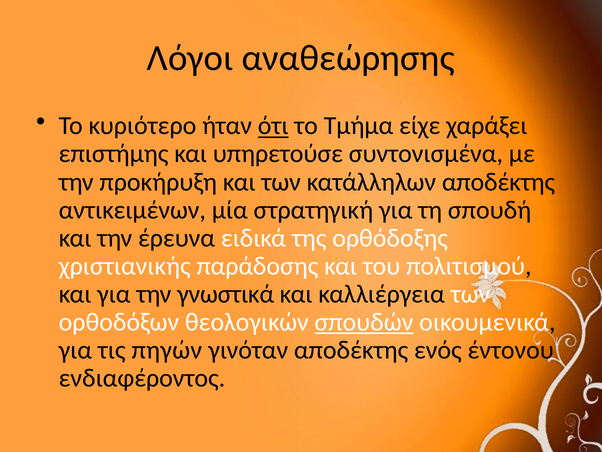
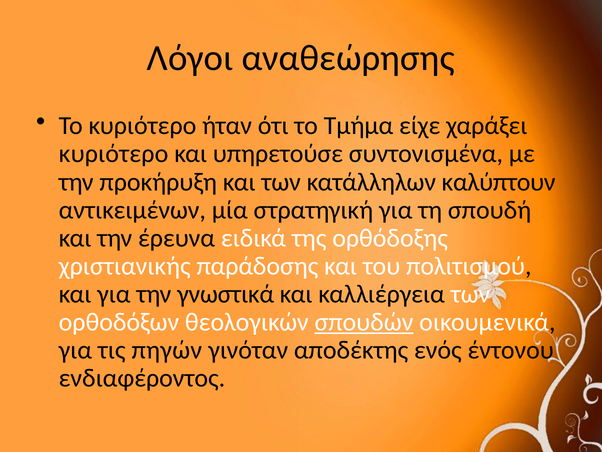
ότι underline: present -> none (273, 126)
επιστήμης: επιστήμης -> κυριότερο (113, 154)
κατάλληλων αποδέκτης: αποδέκτης -> καλύπτουν (499, 182)
